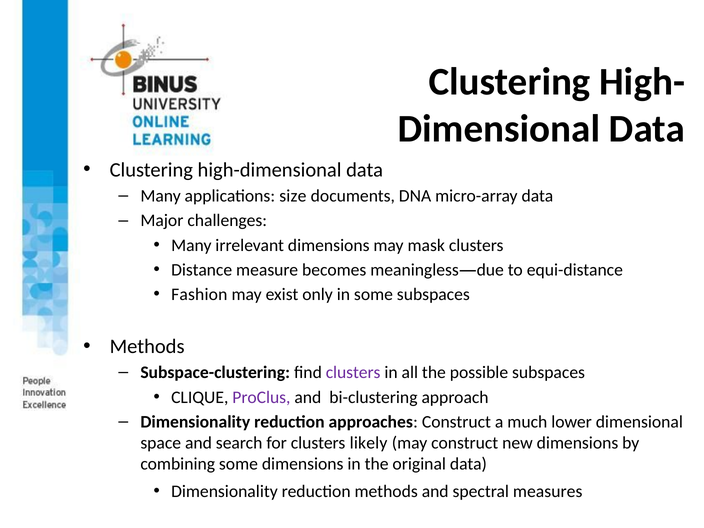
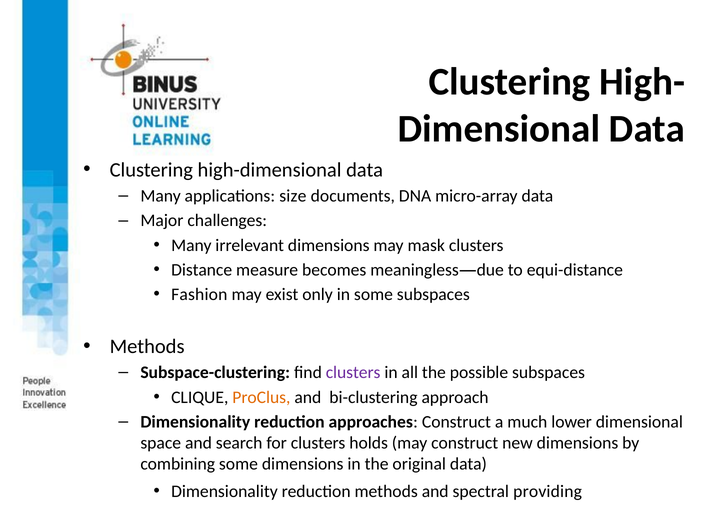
ProClus colour: purple -> orange (261, 397)
likely: likely -> holds (369, 443)
measures: measures -> providing (548, 491)
